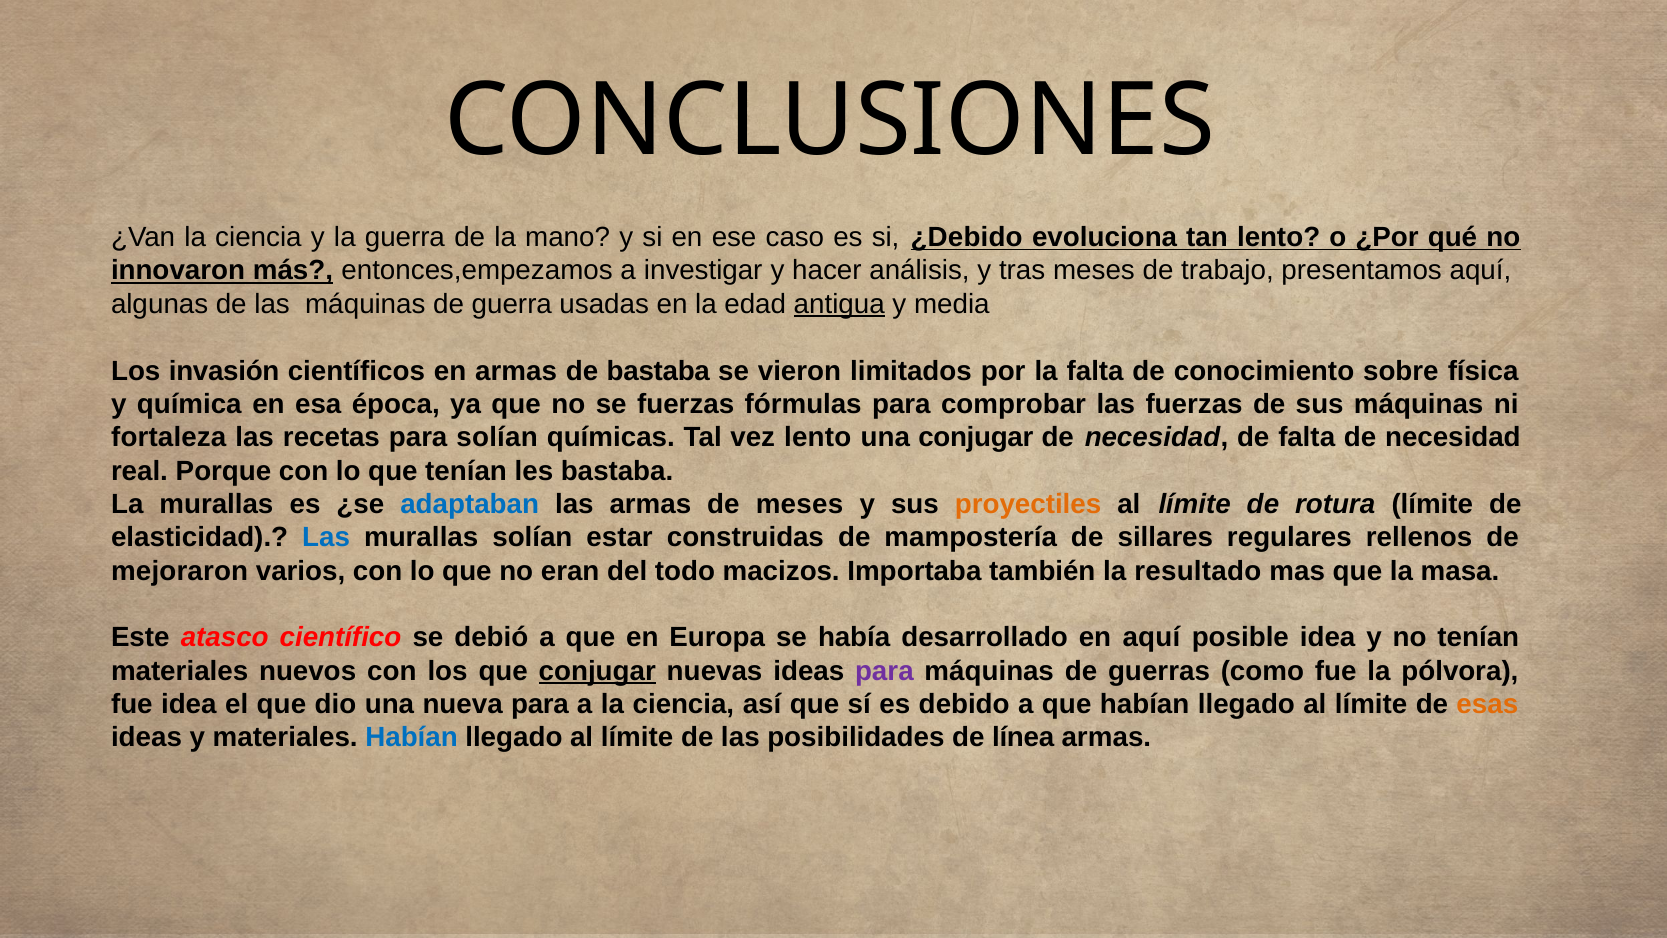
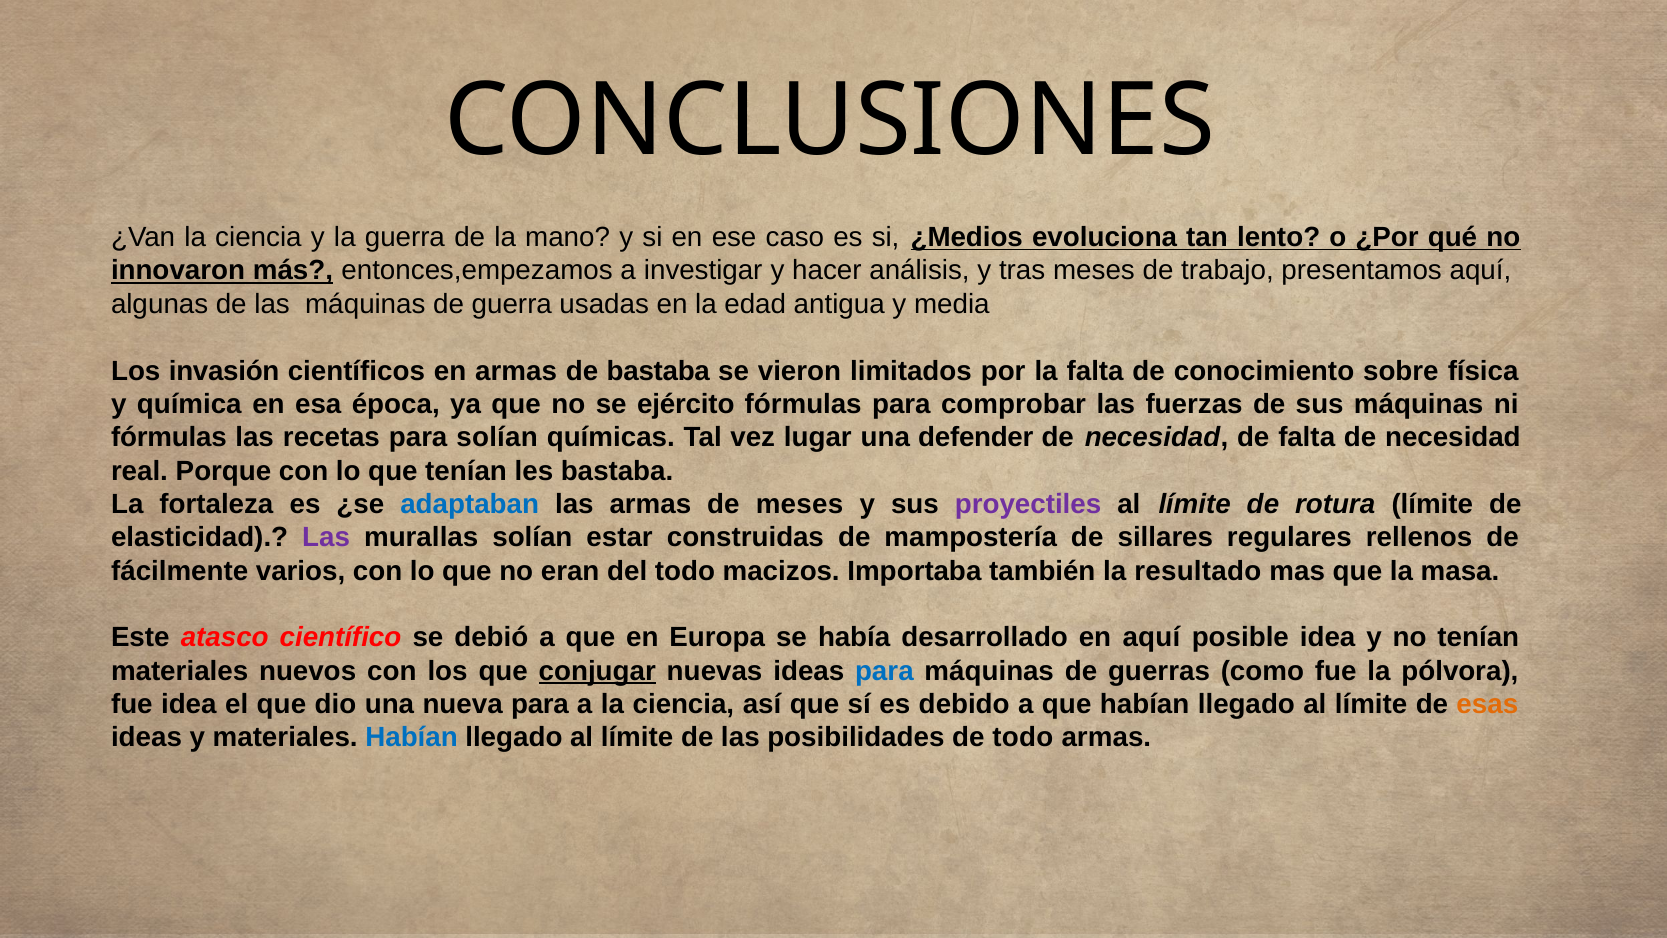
¿Debido: ¿Debido -> ¿Medios (967, 237)
antigua underline: present -> none (839, 304)
se fuerzas: fuerzas -> ejército (686, 404)
fortaleza: fortaleza -> fórmulas (169, 437)
vez lento: lento -> lugar (818, 437)
una conjugar: conjugar -> defender (976, 437)
La murallas: murallas -> fortaleza (216, 504)
proyectiles colour: orange -> purple (1028, 504)
Las colour: blue -> purple (326, 537)
mejoraron: mejoraron -> fácilmente (180, 571)
para colour: purple -> blue (884, 671)
de línea: línea -> todo (1023, 738)
